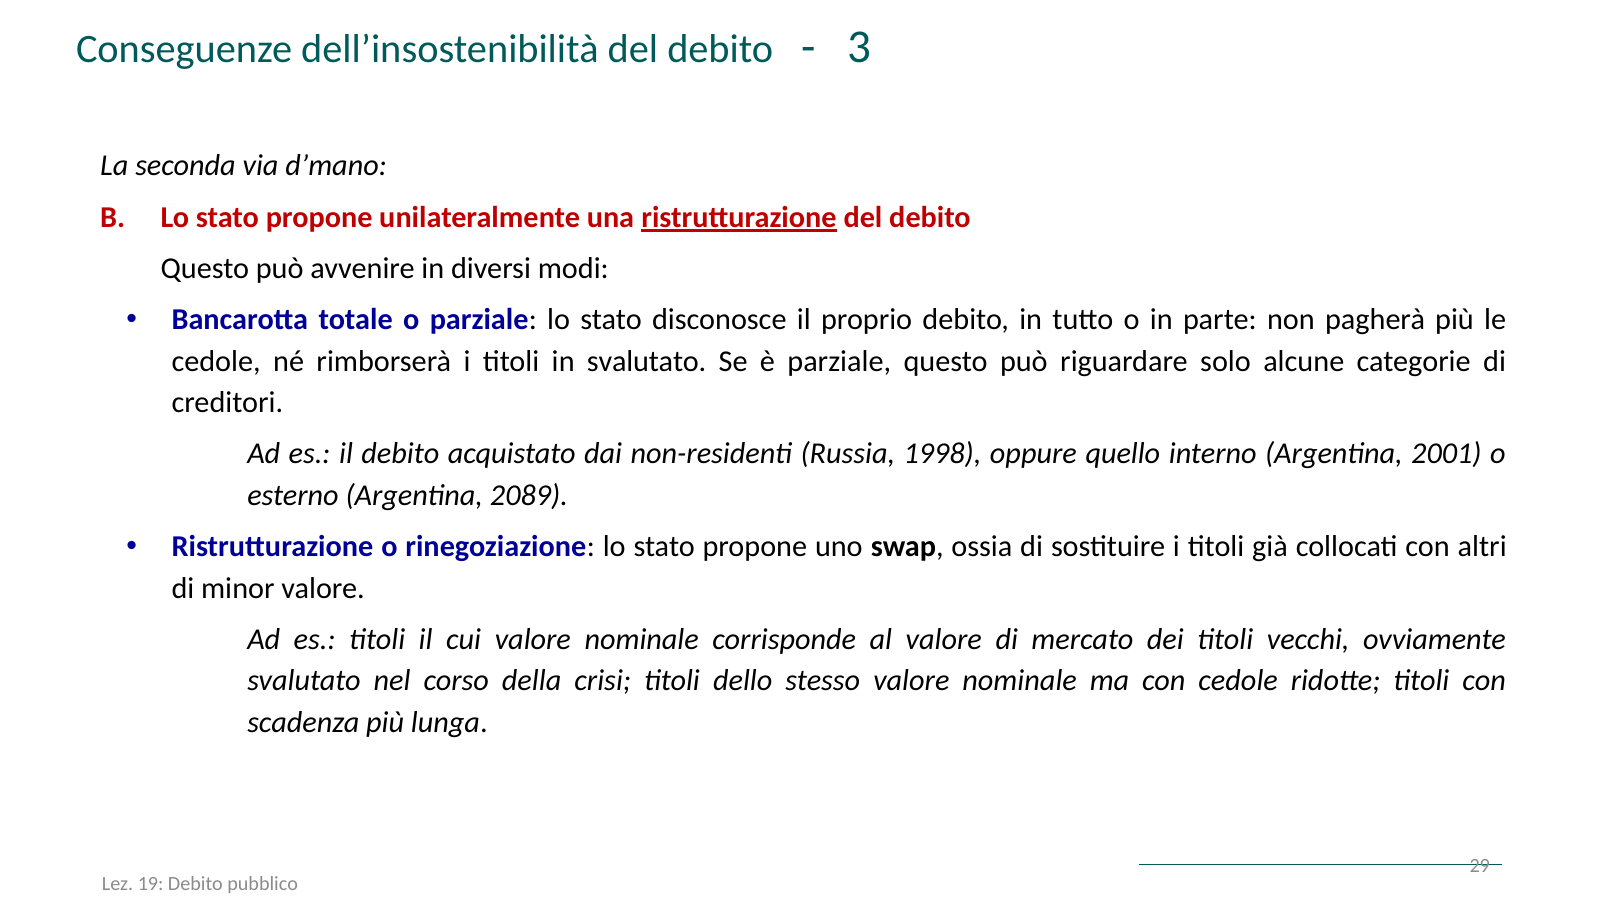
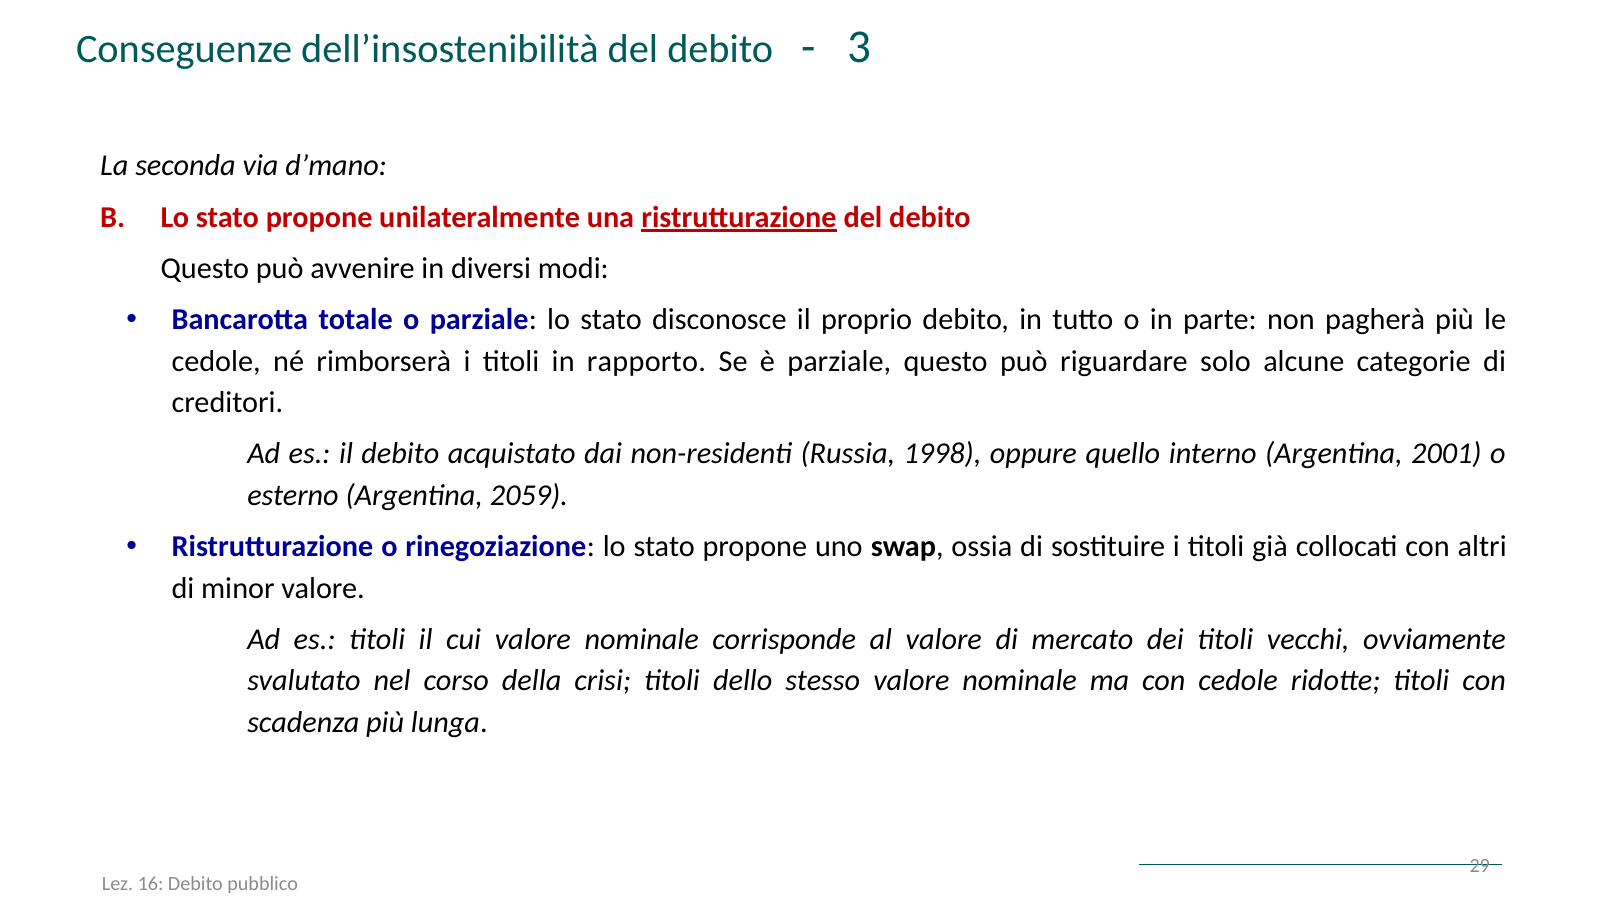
in svalutato: svalutato -> rapporto (646, 361)
2089: 2089 -> 2059 (529, 495)
19: 19 -> 16 (151, 884)
